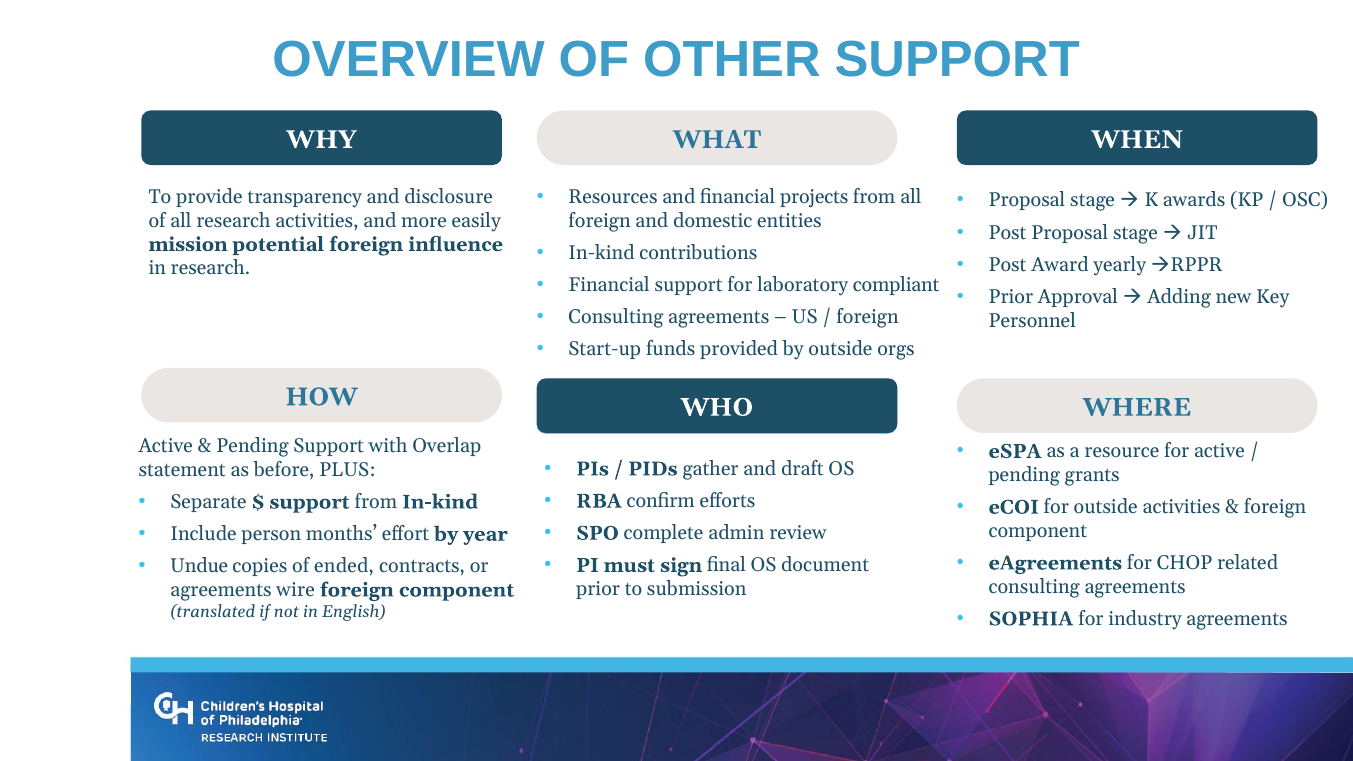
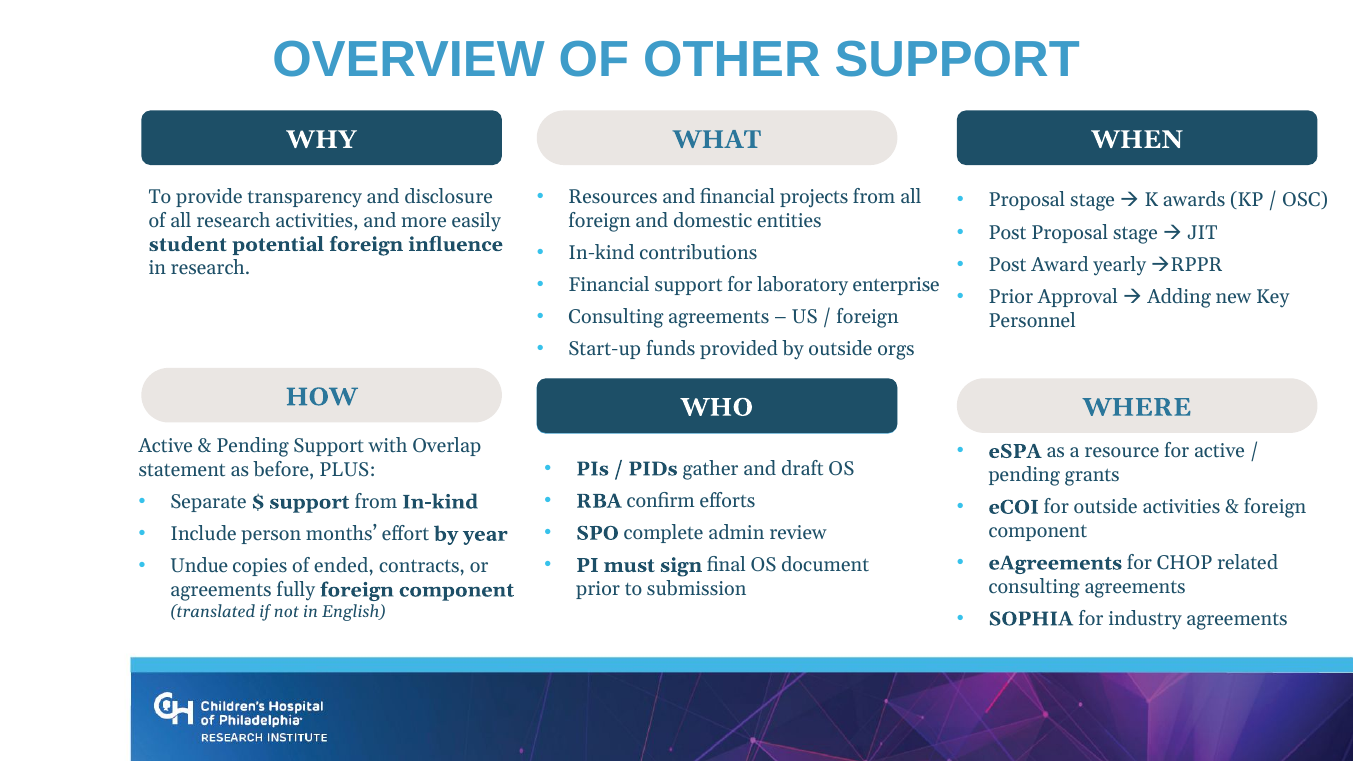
mission: mission -> student (188, 244)
compliant: compliant -> enterprise (896, 285)
wire: wire -> fully (296, 590)
